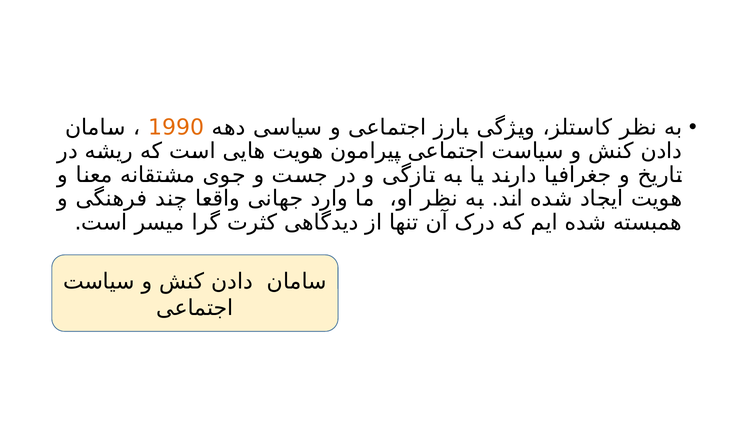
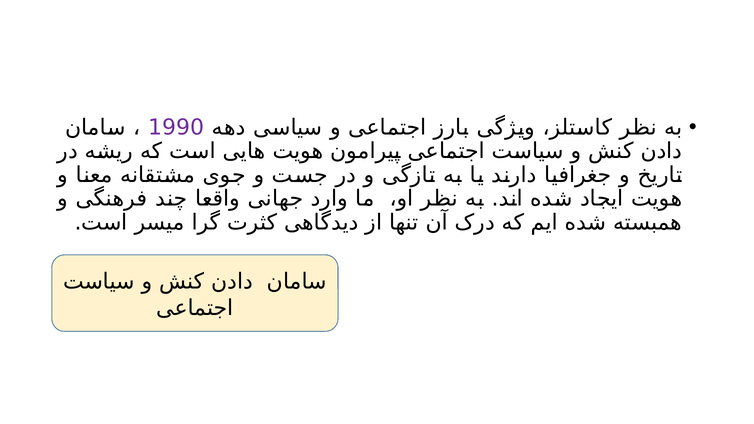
1990 colour: orange -> purple (176, 127)
